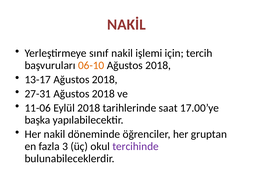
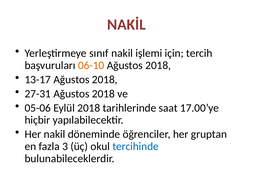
11-06: 11-06 -> 05-06 (38, 108)
başka: başka -> hiçbir (37, 120)
tercihinde colour: purple -> blue (136, 146)
